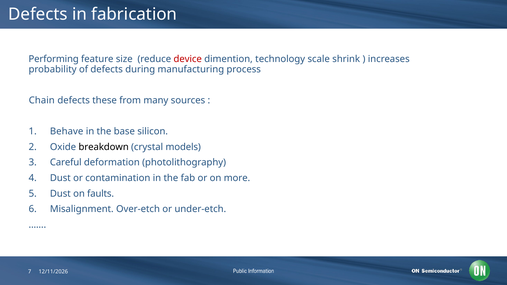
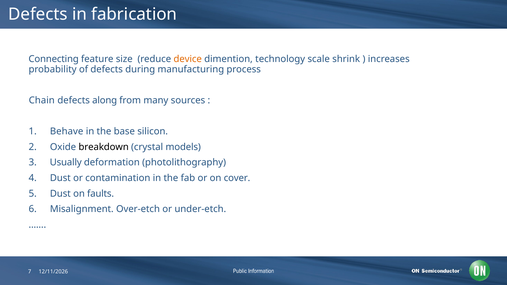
Performing: Performing -> Connecting (54, 59)
device colour: red -> orange (188, 59)
these: these -> along (105, 100)
Careful: Careful -> Usually (66, 163)
more: more -> cover (237, 178)
